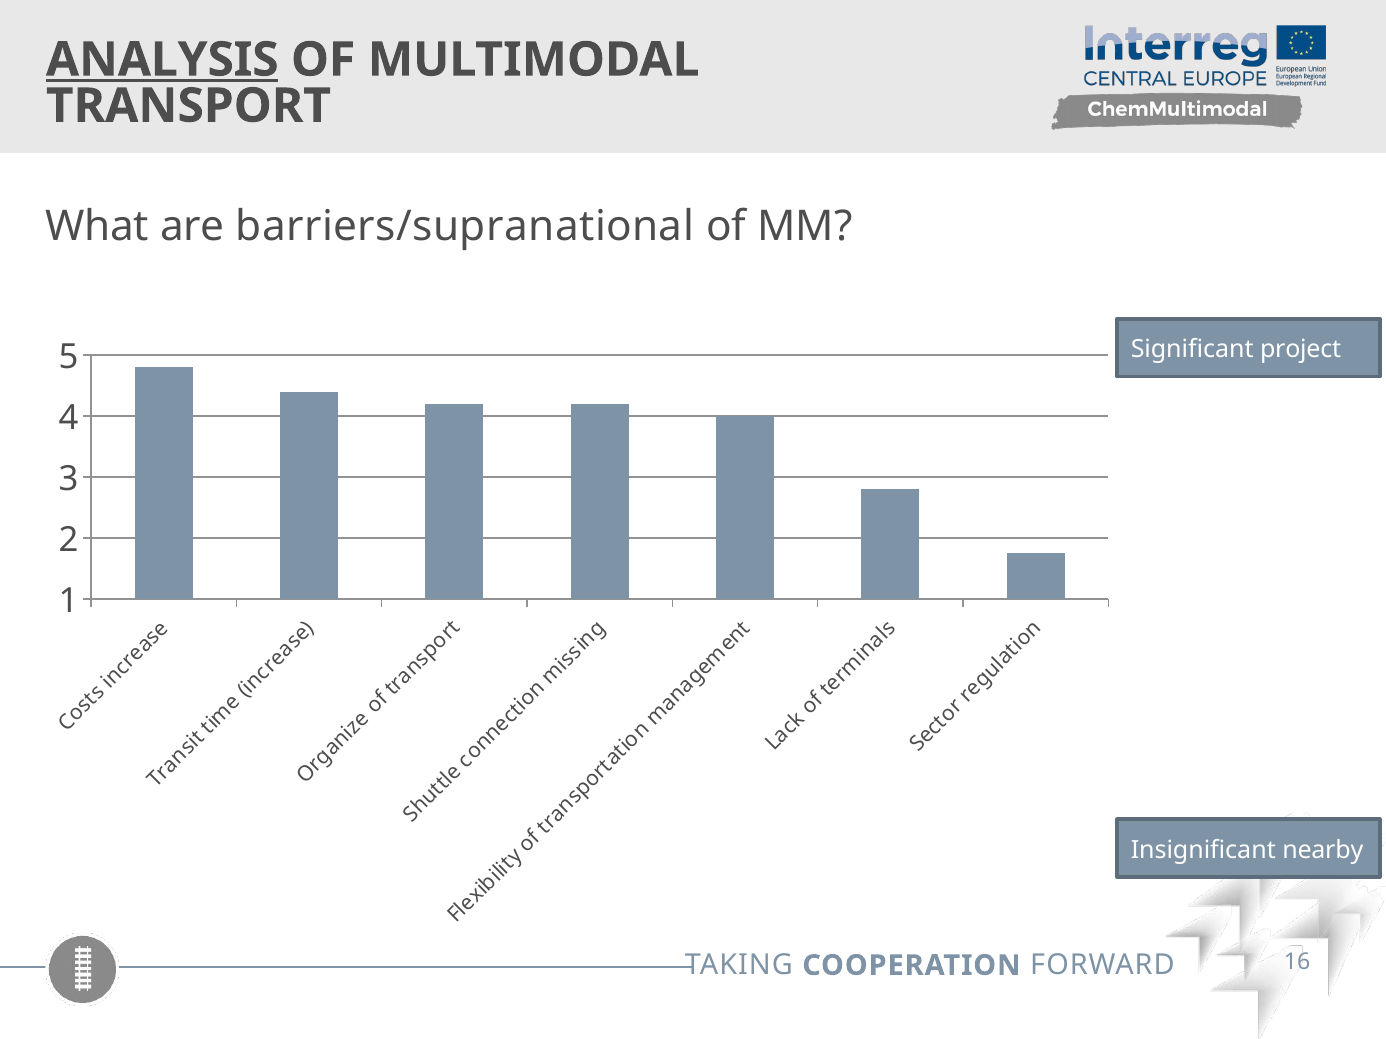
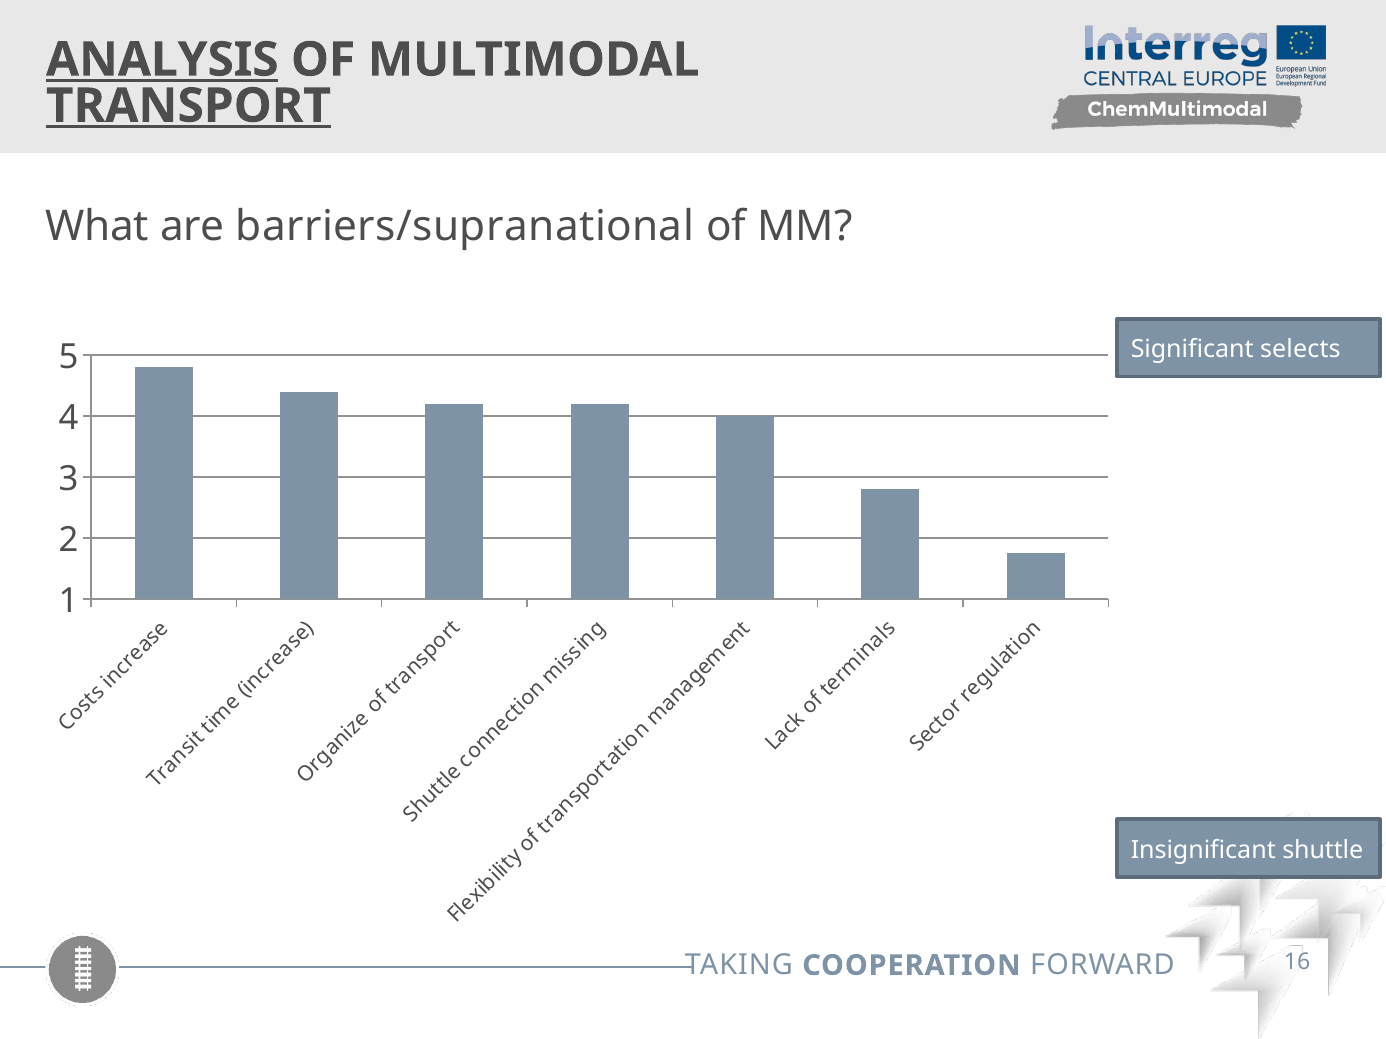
TRANSPORT underline: none -> present (188, 106)
project: project -> selects (1300, 349)
nearby: nearby -> shuttle (1323, 850)
